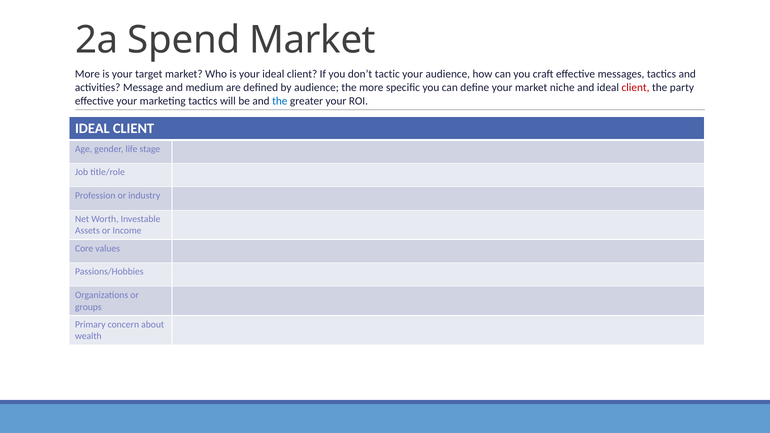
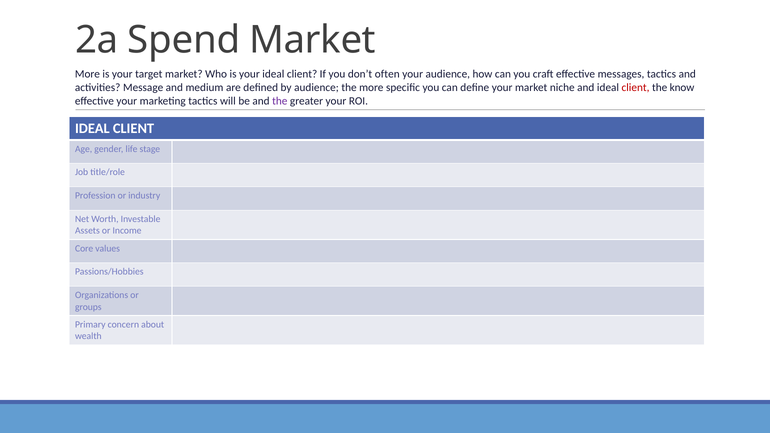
tactic: tactic -> often (387, 74)
party: party -> know (682, 88)
the colour: blue -> purple (280, 101)
